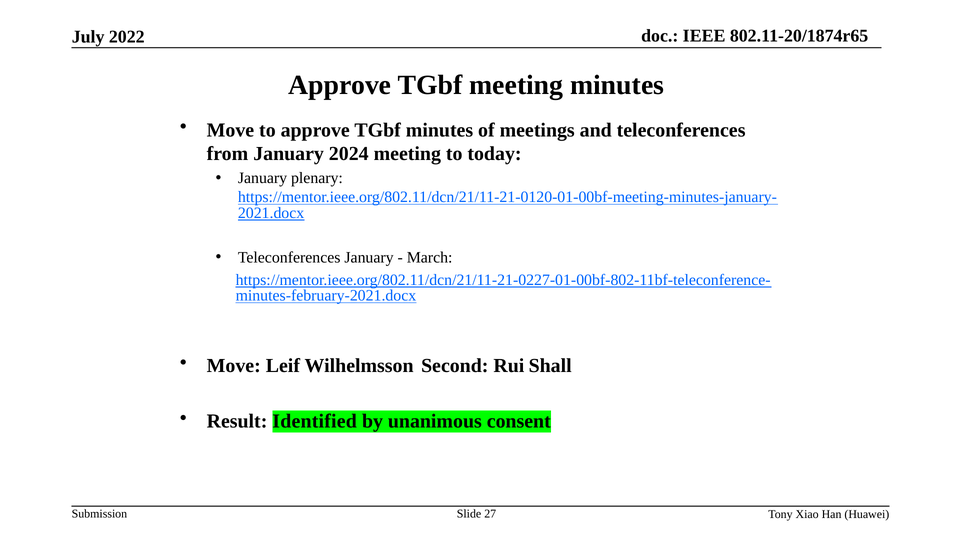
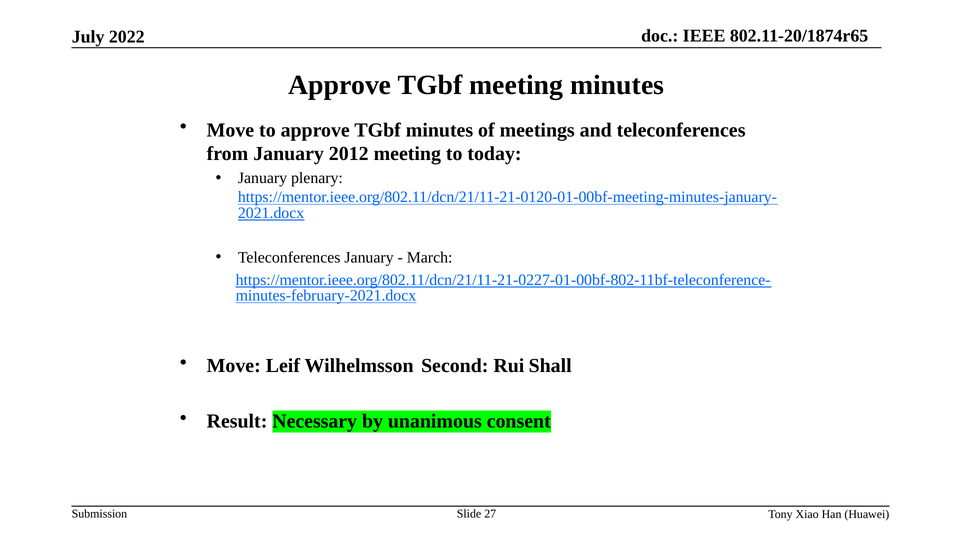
2024: 2024 -> 2012 (349, 154)
Identified: Identified -> Necessary (315, 421)
